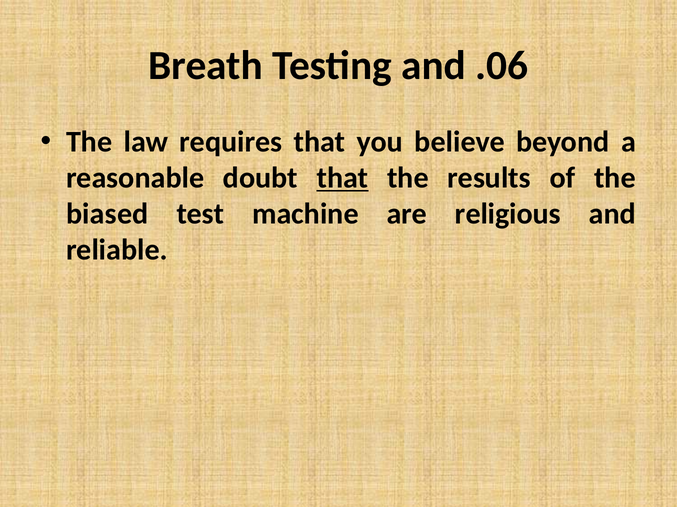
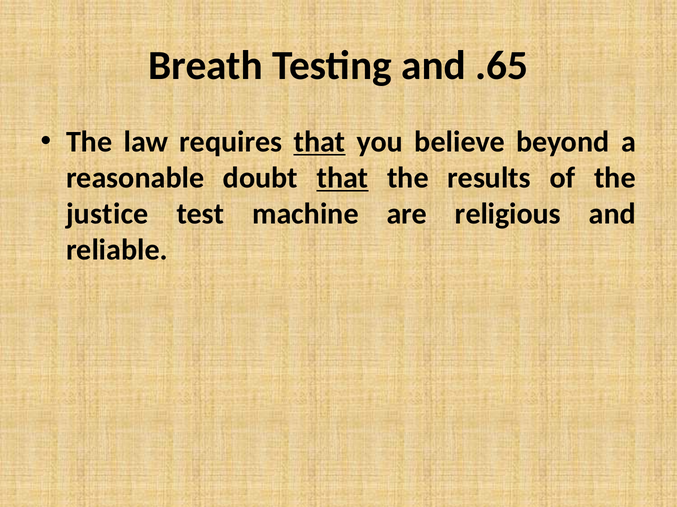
.06: .06 -> .65 (502, 66)
that underline: none -> present (320, 142)
biased: biased -> justice (107, 214)
